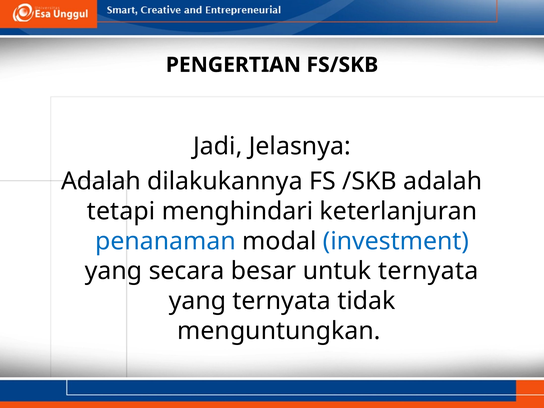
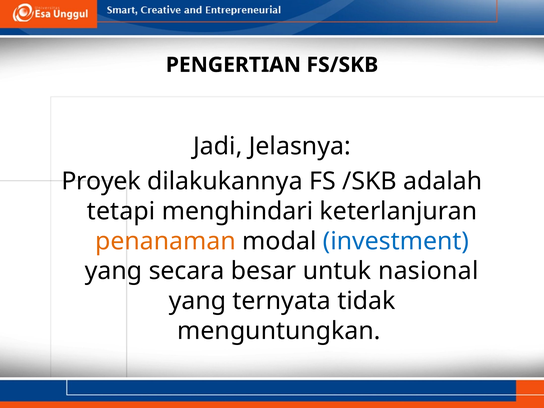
Adalah: Adalah -> Proyek (101, 181)
penanaman colour: blue -> orange (165, 241)
untuk ternyata: ternyata -> nasional (428, 271)
